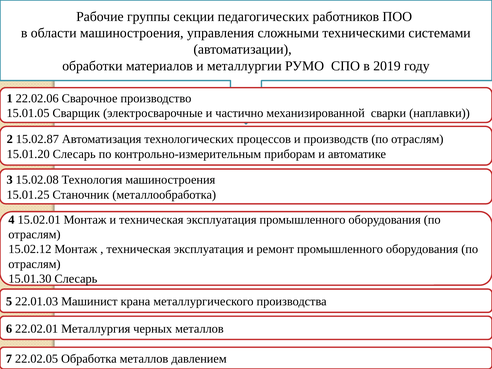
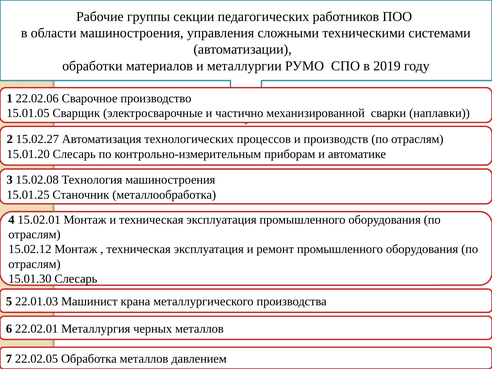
15.02.87: 15.02.87 -> 15.02.27 (37, 139)
